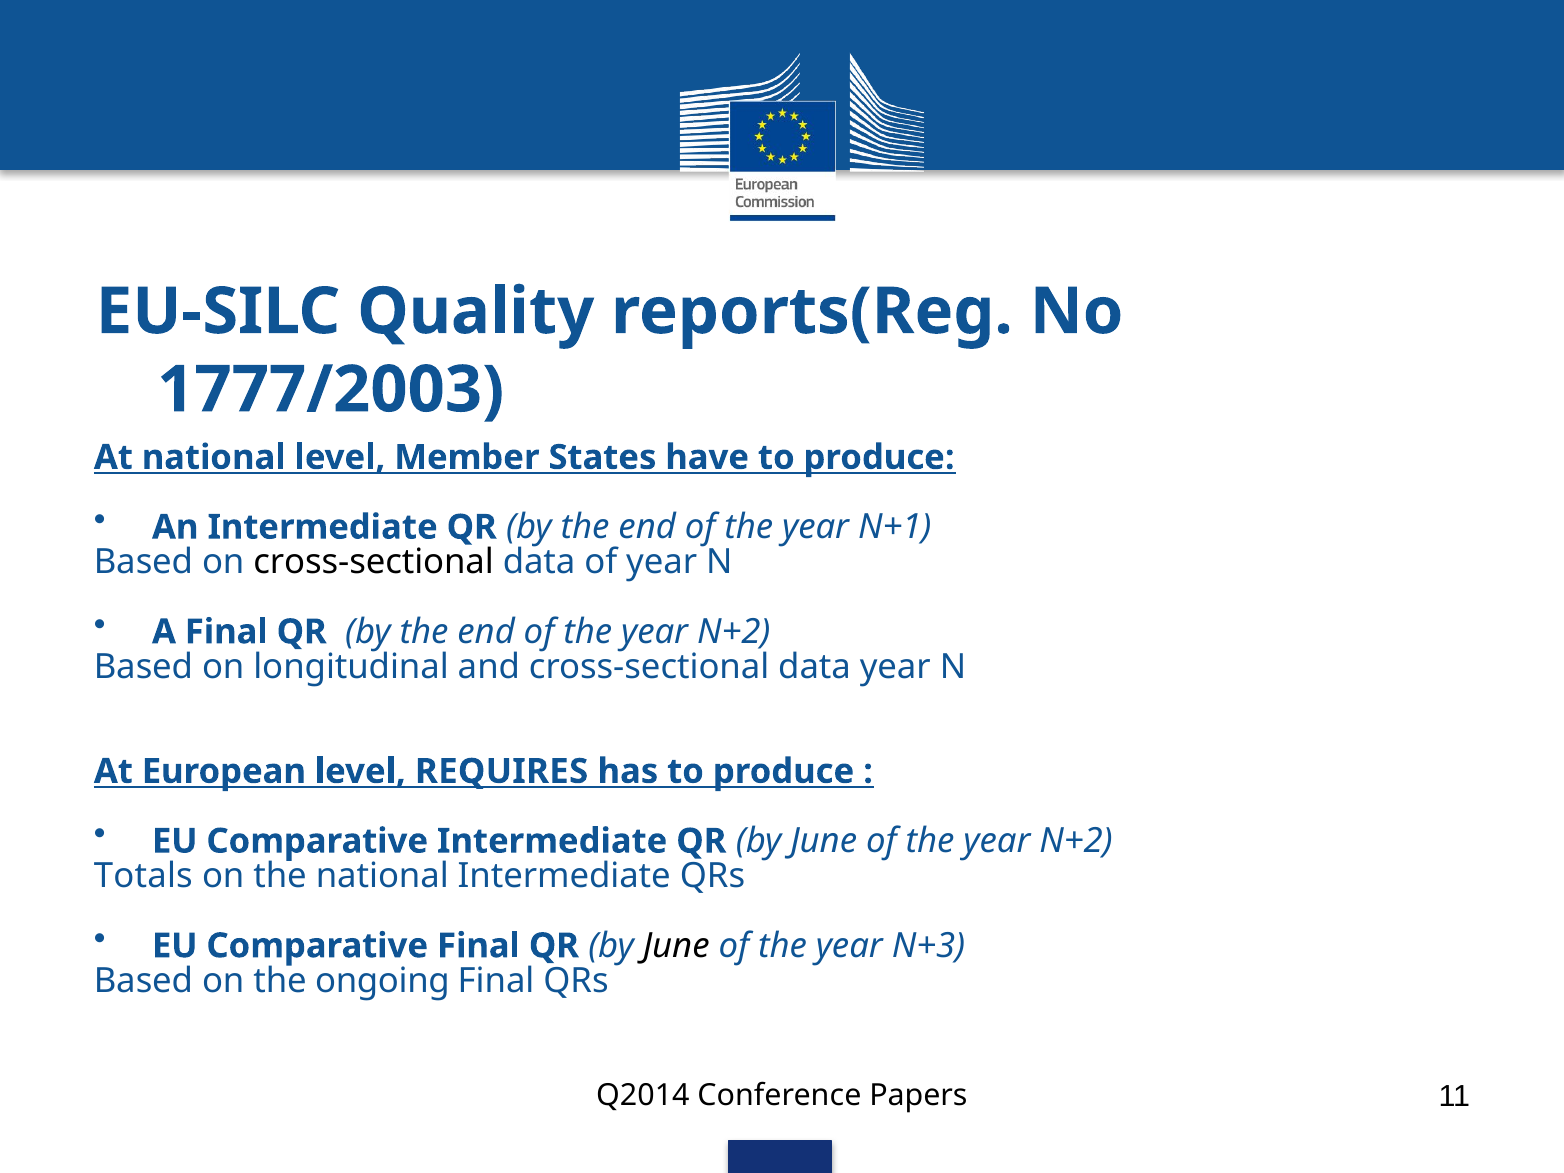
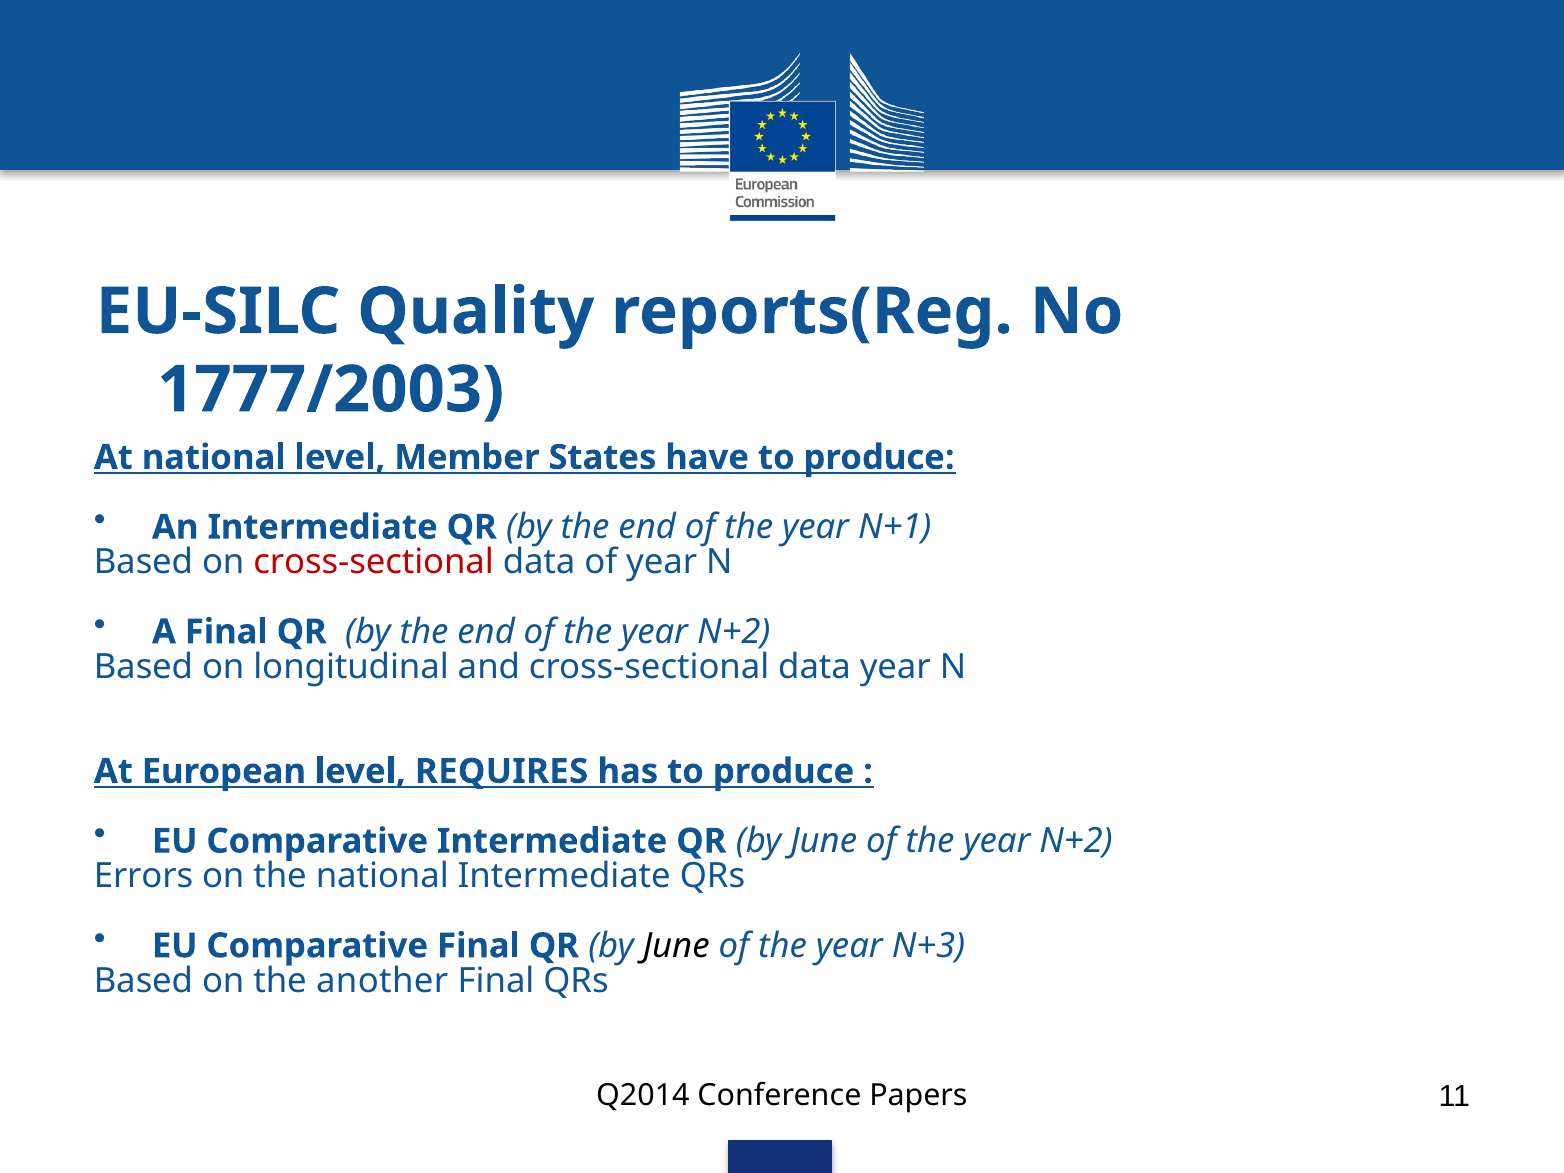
cross-sectional colour: black -> red (374, 562)
Totals: Totals -> Errors (143, 876)
ongoing: ongoing -> another (382, 981)
